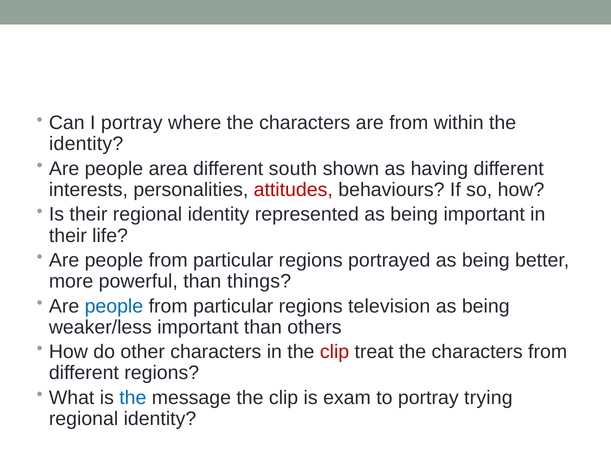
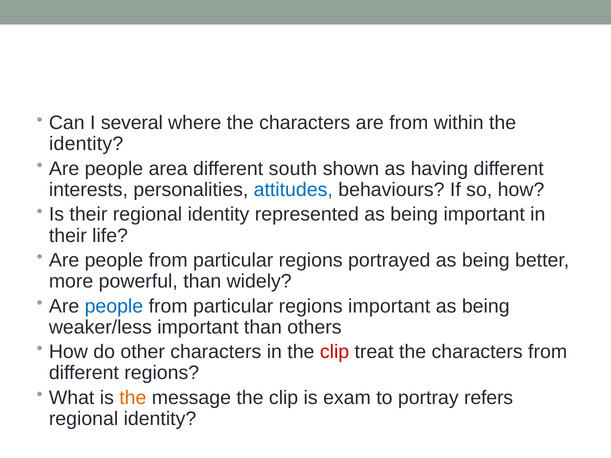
I portray: portray -> several (132, 123)
attitudes colour: red -> blue (293, 190)
things: things -> widely (259, 282)
regions television: television -> important (389, 306)
the colour: blue -> orange (133, 398)
trying: trying -> refers (489, 398)
